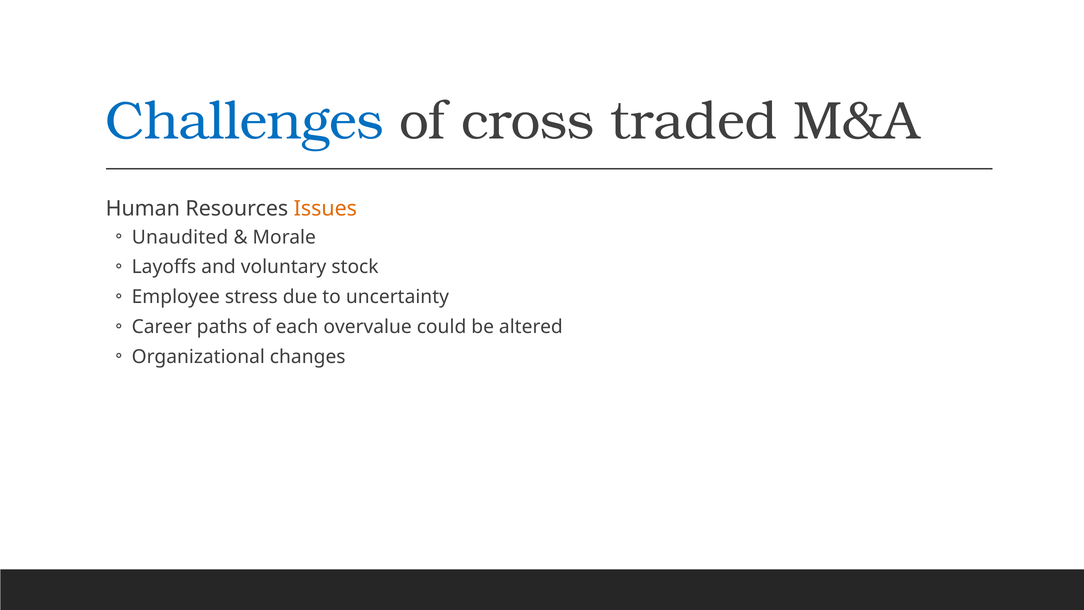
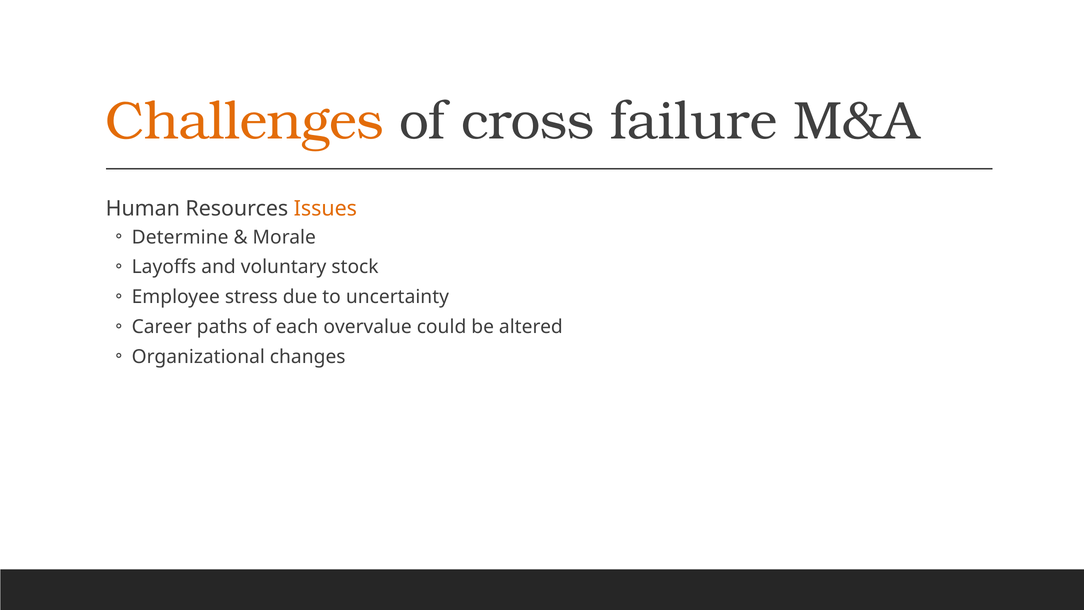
Challenges colour: blue -> orange (245, 121)
traded: traded -> failure (694, 121)
Unaudited: Unaudited -> Determine (180, 237)
